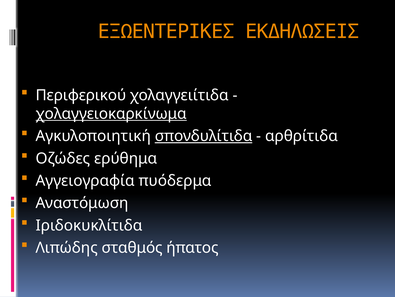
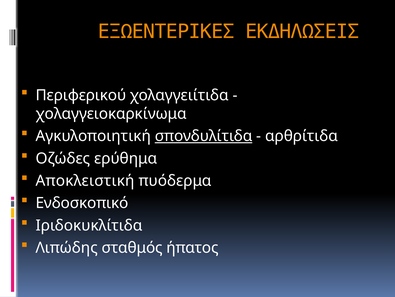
χολαγγειοκαρκίνωμα underline: present -> none (111, 113)
Αγγειογραφία: Αγγειογραφία -> Αποκλειστική (85, 180)
Αναστόμωση: Αναστόμωση -> Ενδοσκοπικό (82, 203)
